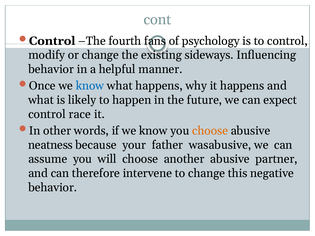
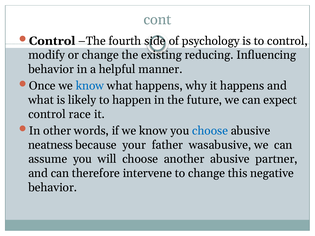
fans: fans -> side (155, 41)
sideways: sideways -> reducing (209, 55)
choose colour: orange -> blue (210, 131)
